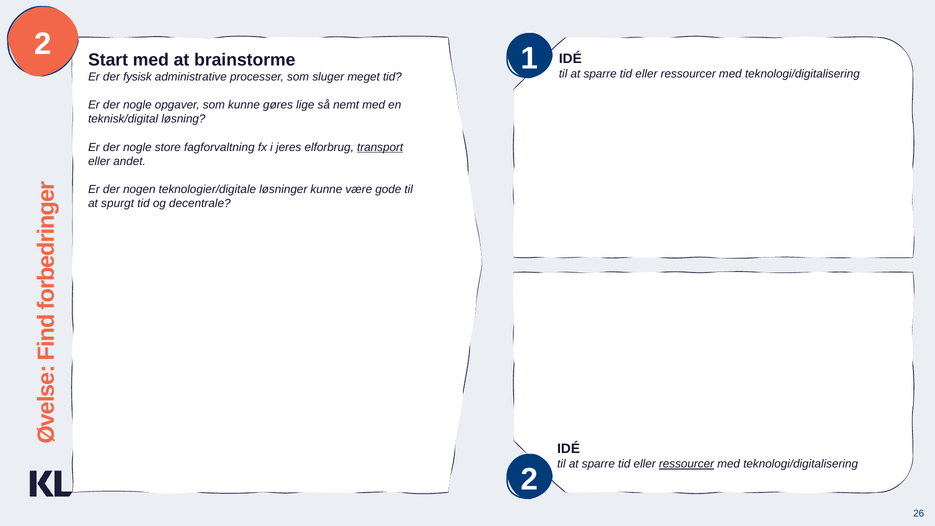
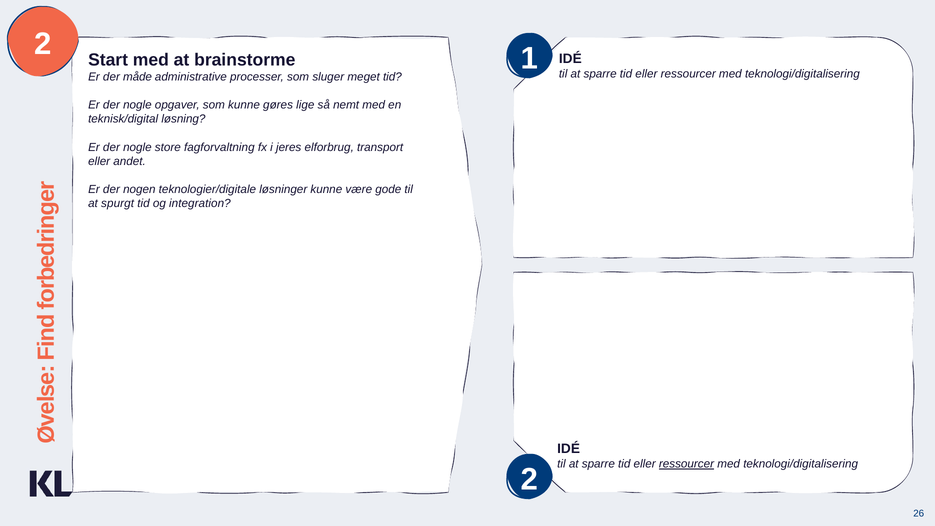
fysisk: fysisk -> måde (137, 77)
transport underline: present -> none (380, 147)
decentrale: decentrale -> integration (200, 203)
